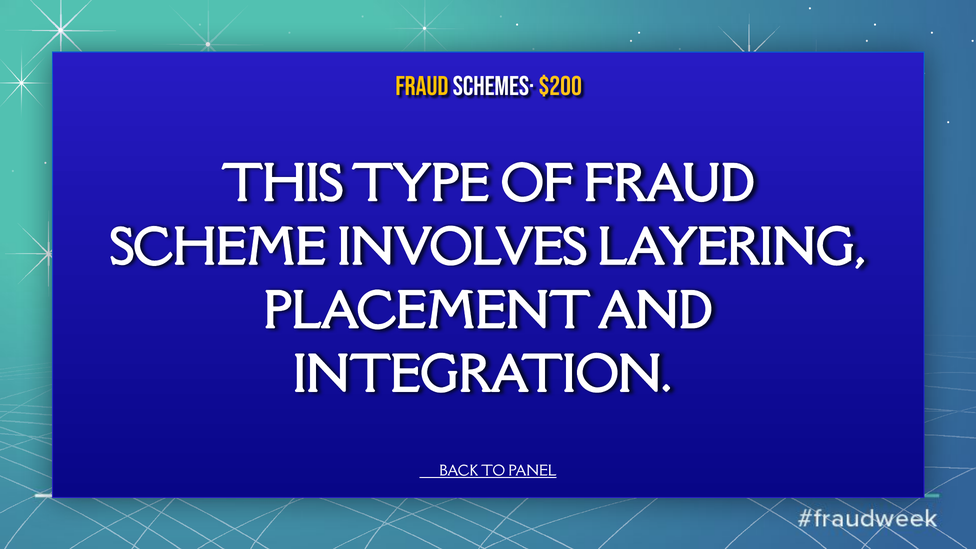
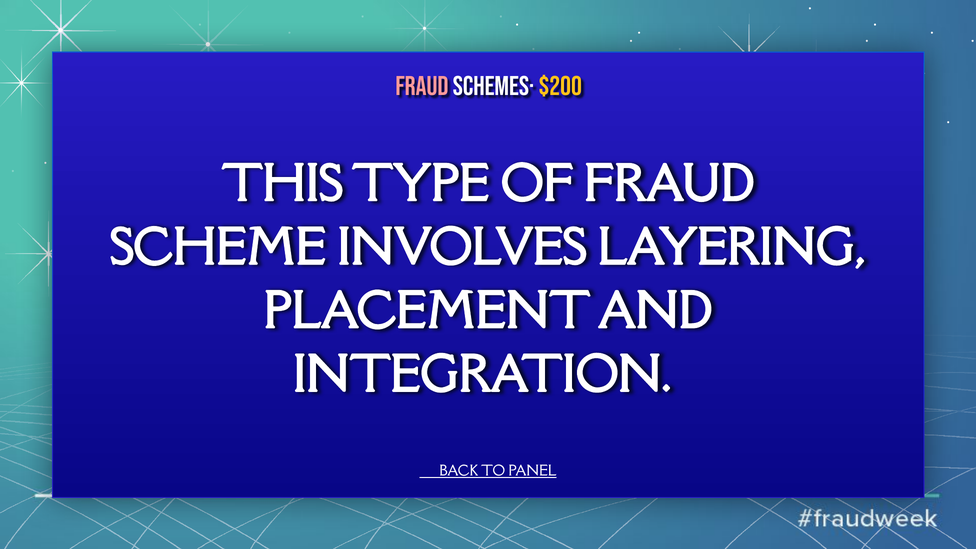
Fraud colour: yellow -> pink (422, 87)
